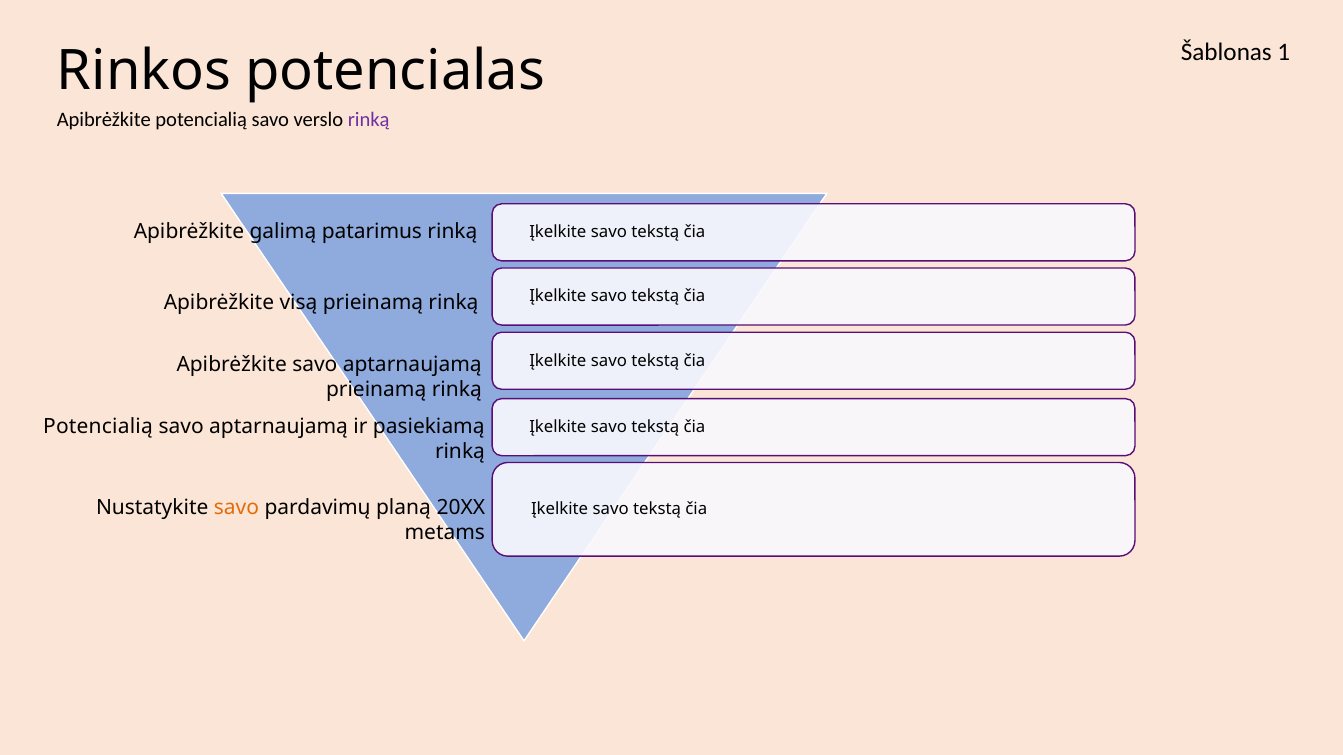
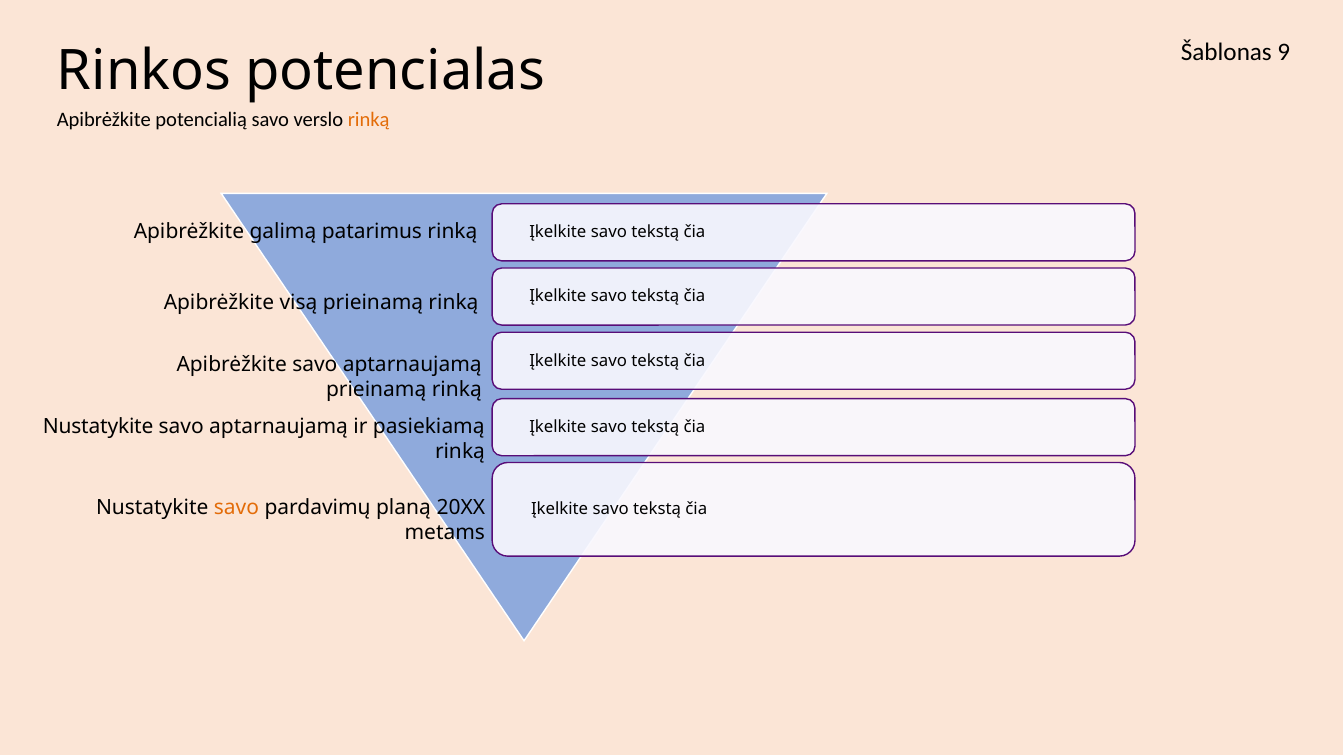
1: 1 -> 9 (1284, 53)
rinką colour: purple -> orange (369, 120)
Potencialią: Potencialią -> Nustatykite (98, 427)
